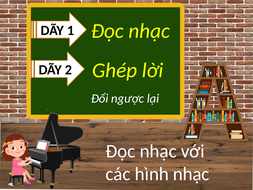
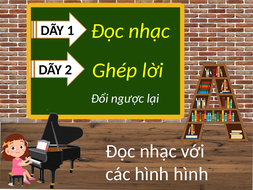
hình nhạc: nhạc -> hình (191, 174)
